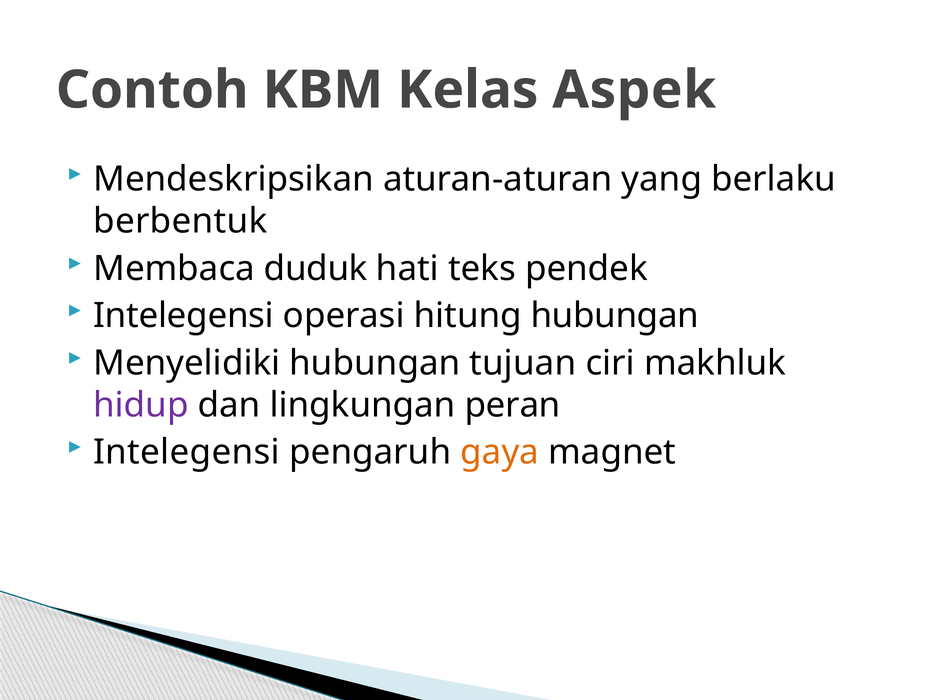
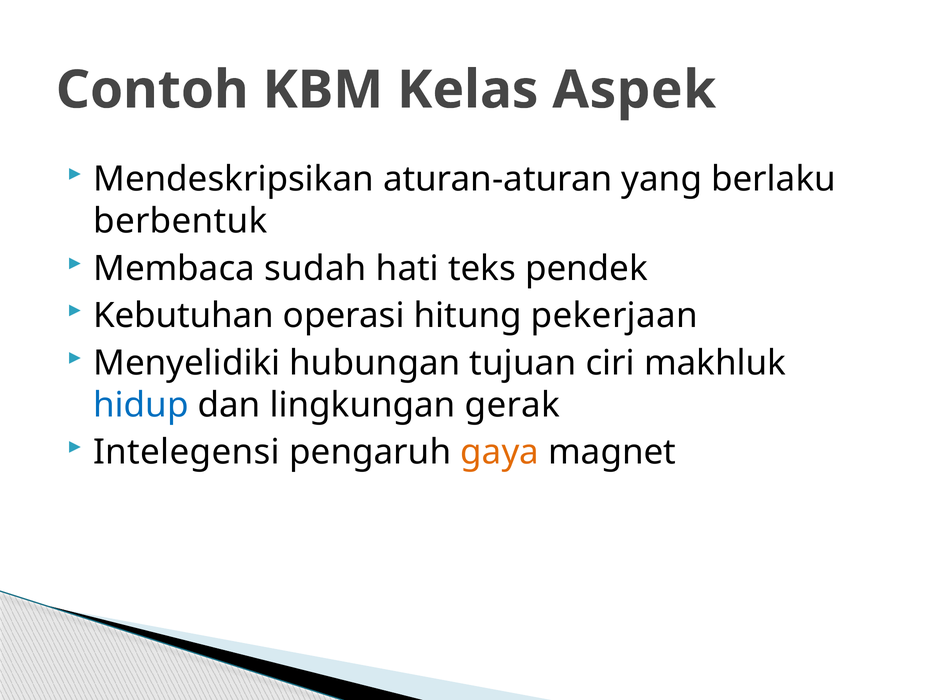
duduk: duduk -> sudah (315, 269)
Intelegensi: Intelegensi -> Kebutuhan (184, 316)
hitung hubungan: hubungan -> pekerjaan (614, 316)
hidup colour: purple -> blue (141, 405)
peran: peran -> gerak (512, 405)
